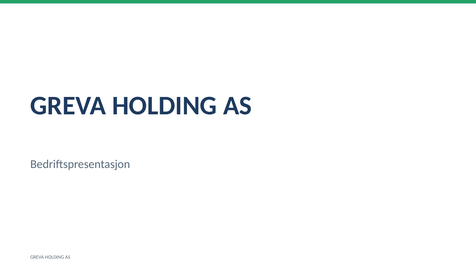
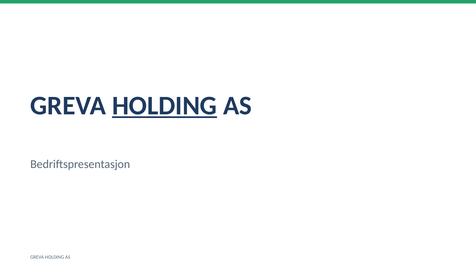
HOLDING underline: none -> present (165, 106)
